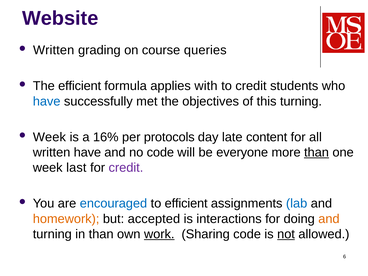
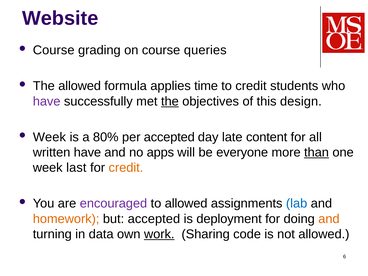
Written: Written -> Course (54, 50)
The efficient: efficient -> allowed (80, 86)
with: with -> time (206, 86)
have colour: blue -> purple (47, 101)
the underline: none -> present (170, 101)
this turning: turning -> design (301, 101)
16%: 16% -> 80% (106, 137)
per protocols: protocols -> accepted (169, 137)
no code: code -> apps (160, 152)
credit colour: purple -> orange (126, 168)
encouraged colour: blue -> purple (113, 204)
to efficient: efficient -> allowed (186, 204)
interactions: interactions -> deployment (229, 219)
in than: than -> data (101, 234)
not underline: present -> none (286, 234)
